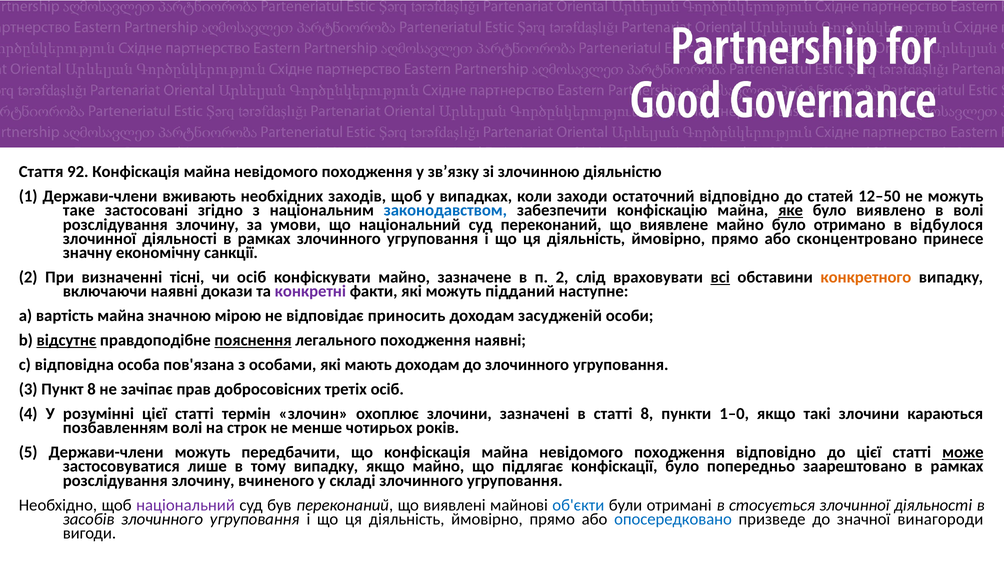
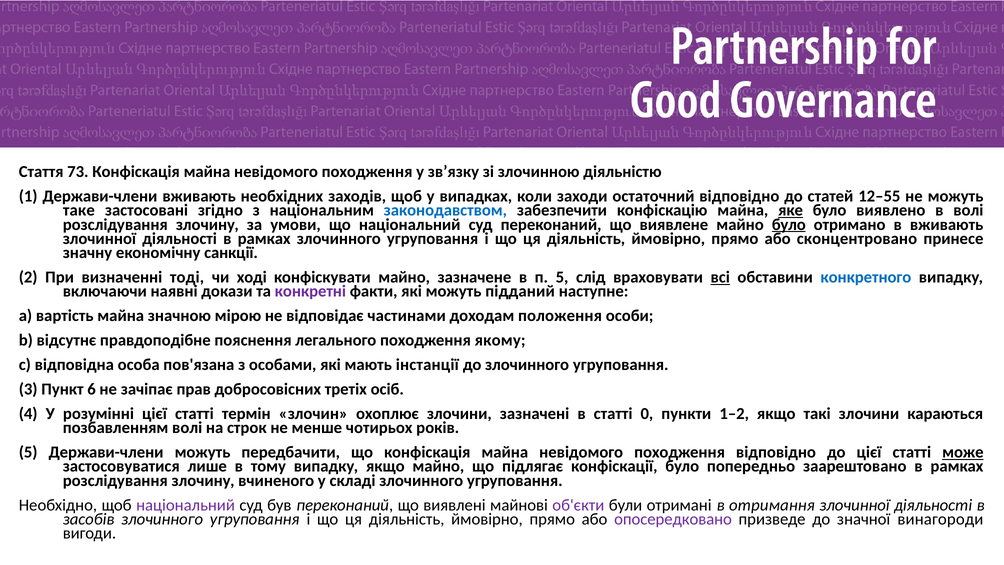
92: 92 -> 73 (78, 172)
12–50: 12–50 -> 12–55 (879, 196)
було underline: none -> present (789, 224)
в відбулося: відбулося -> вживають (947, 224)
тісні: тісні -> тоді (187, 277)
чи осіб: осіб -> ході (252, 277)
п 2: 2 -> 5 (562, 277)
конкретного colour: orange -> blue (866, 277)
приносить: приносить -> частинами (407, 316)
засудженій: засудженій -> положення (560, 316)
відсутнє underline: present -> none (66, 340)
пояснення underline: present -> none (253, 340)
походження наявні: наявні -> якому (500, 340)
мають доходам: доходам -> інстанції (427, 365)
Пункт 8: 8 -> 6 (92, 389)
статті 8: 8 -> 0 (647, 414)
1–0: 1–0 -> 1–2 (734, 414)
об'єкти colour: blue -> purple (578, 505)
стосується: стосується -> отримання (772, 505)
опосередковано colour: blue -> purple (673, 519)
